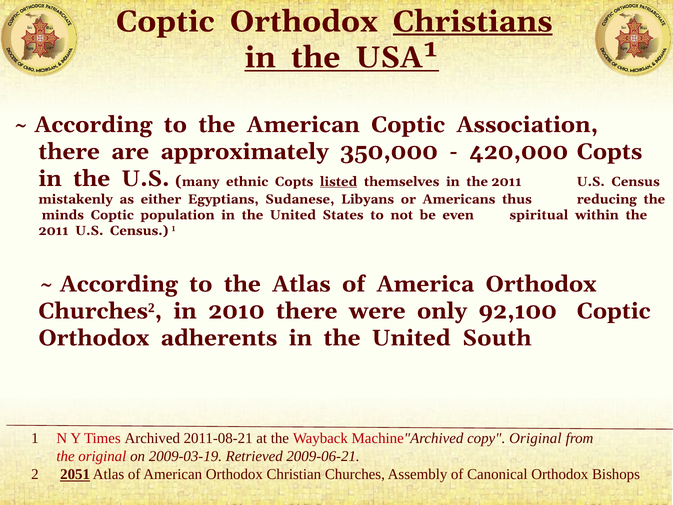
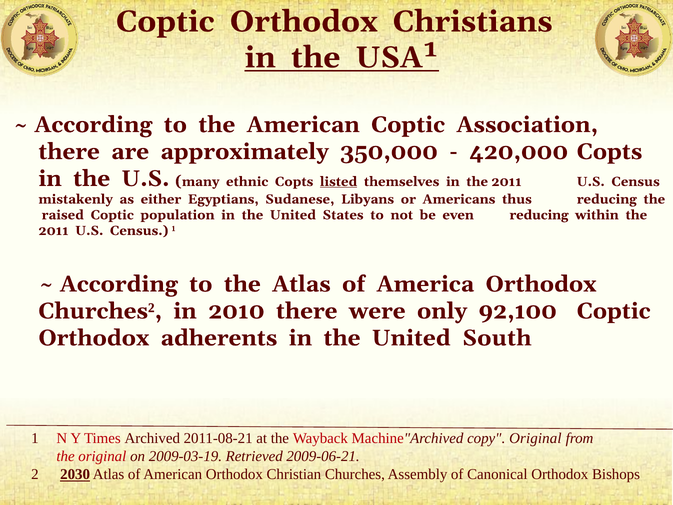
Christians underline: present -> none (473, 22)
minds: minds -> raised (63, 215)
even spiritual: spiritual -> reducing (539, 215)
2051: 2051 -> 2030 (75, 474)
